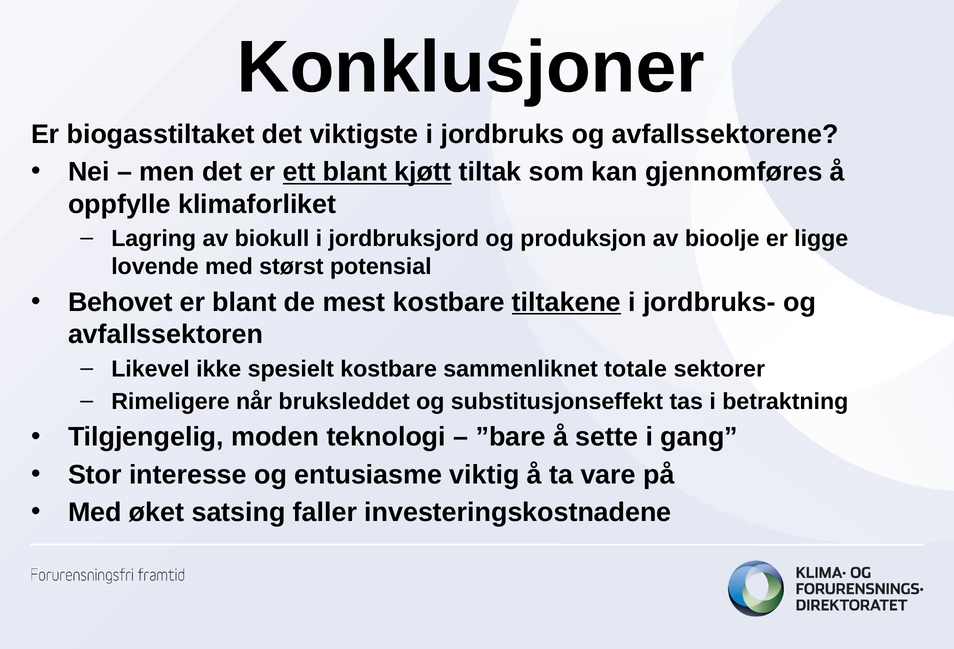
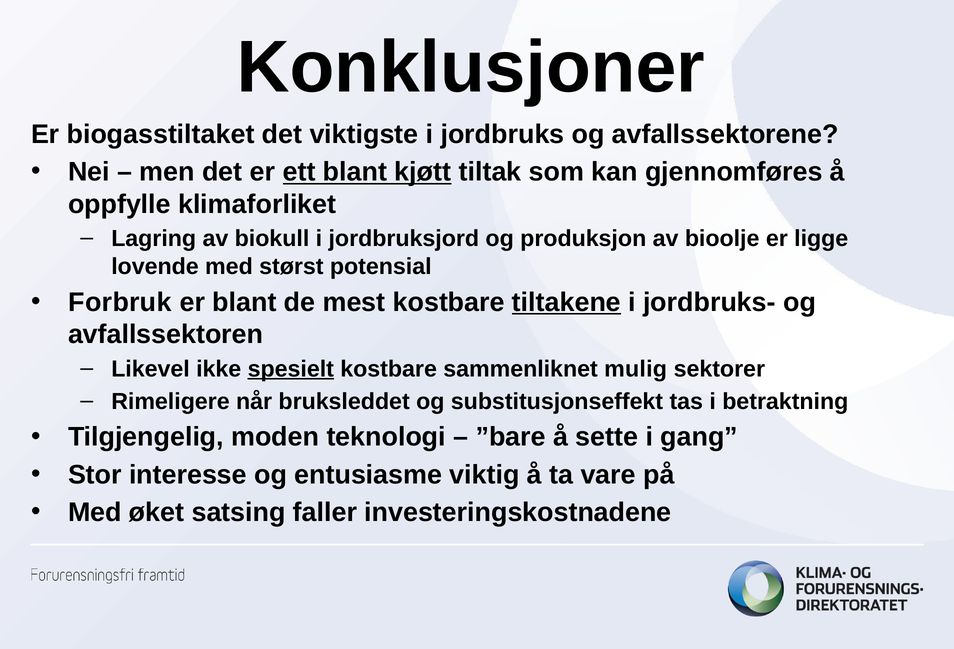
Behovet: Behovet -> Forbruk (120, 302)
spesielt underline: none -> present (291, 369)
totale: totale -> mulig (636, 369)
